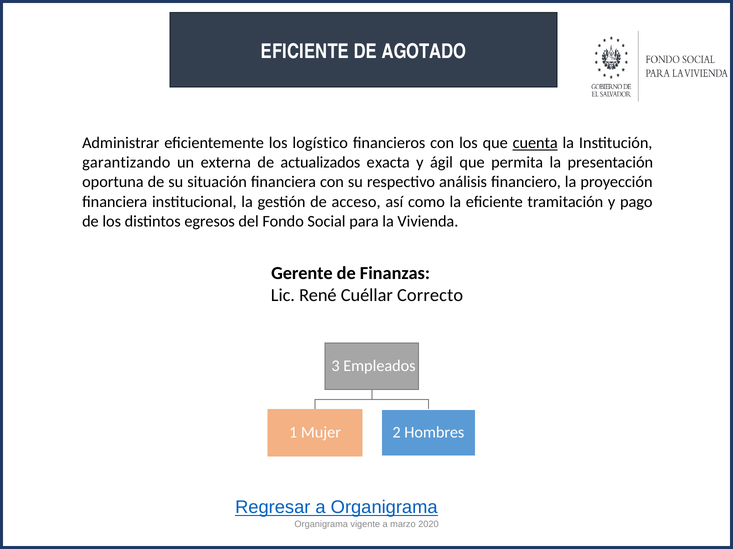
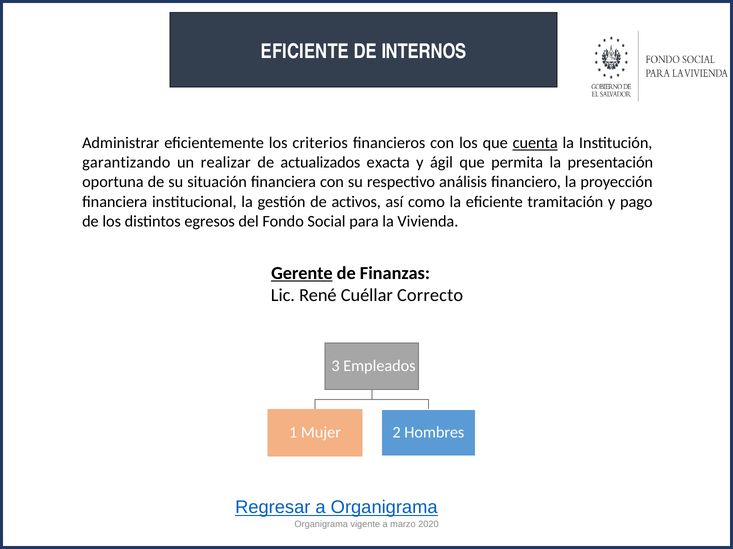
AGOTADO: AGOTADO -> INTERNOS (424, 51)
logístico: logístico -> criterios (320, 143)
externa: externa -> realizar (226, 163)
acceso: acceso -> activos (356, 202)
Gerente underline: none -> present (302, 274)
